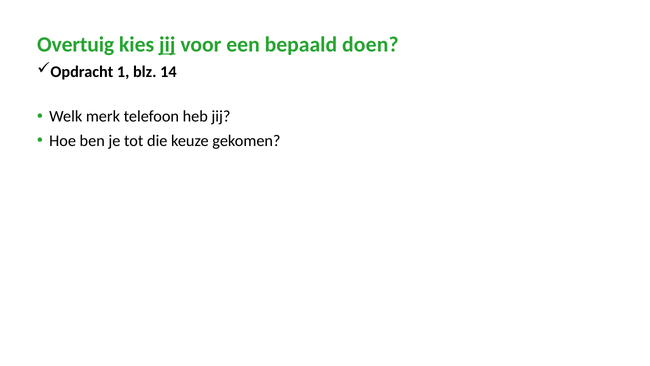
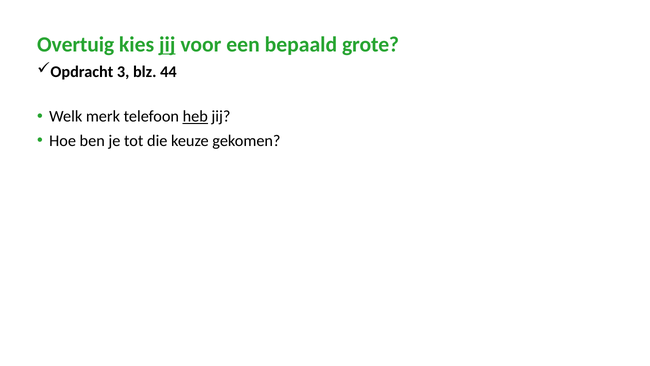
doen: doen -> grote (371, 45)
1: 1 -> 3 (123, 72)
14: 14 -> 44 (168, 72)
heb underline: none -> present (195, 116)
